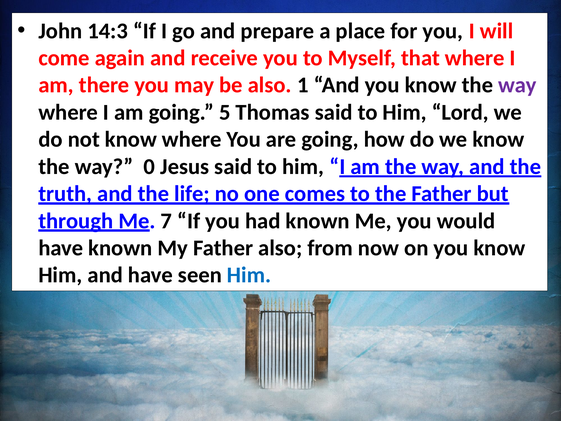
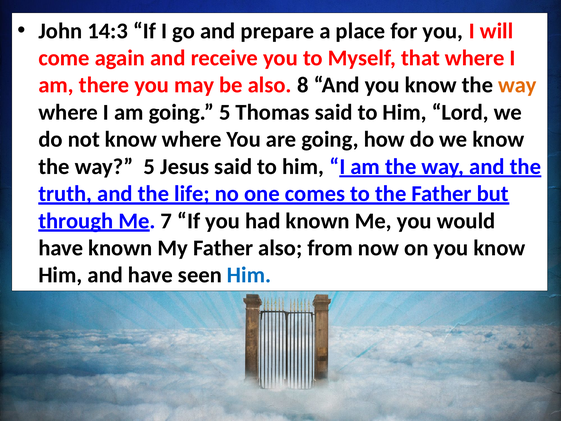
1: 1 -> 8 (303, 85)
way colour: purple -> orange (517, 85)
way 0: 0 -> 5 (149, 166)
